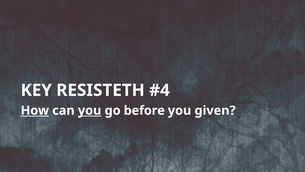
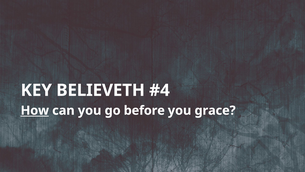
RESISTETH: RESISTETH -> BELIEVETH (101, 90)
you underline: present -> none (90, 110)
given: given -> grace (215, 110)
